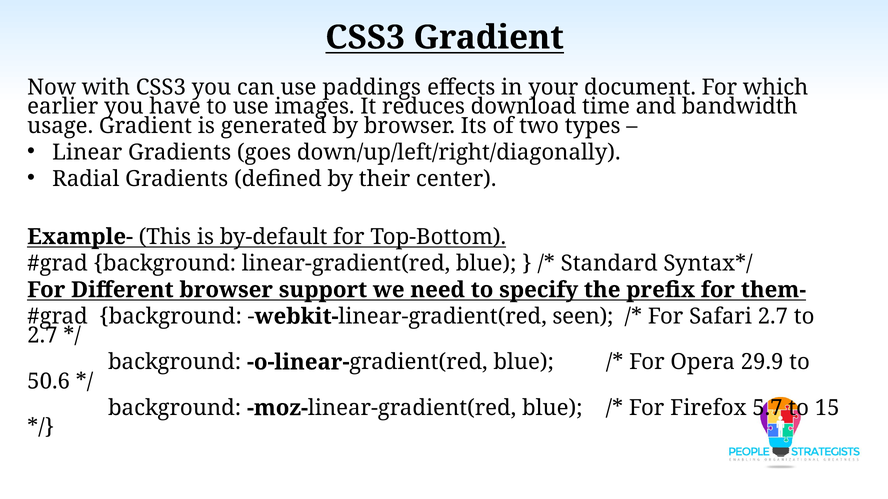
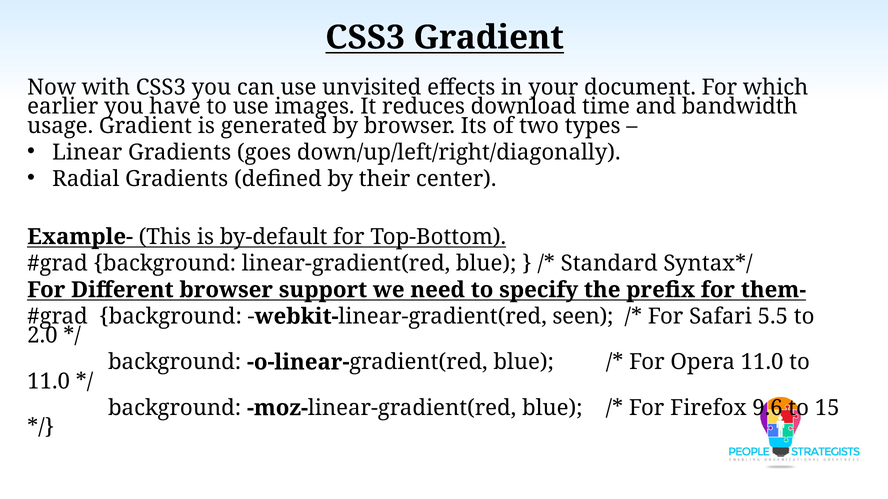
paddings: paddings -> unvisited (372, 87)
Safari 2.7: 2.7 -> 5.5 (773, 317)
2.7: 2.7 -> 2.0 (42, 336)
Opera 29.9: 29.9 -> 11.0 (762, 362)
50.6: 50.6 -> 11.0 (49, 382)
5.7: 5.7 -> 9.6 (767, 408)
